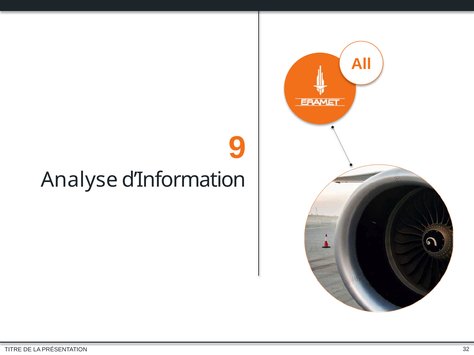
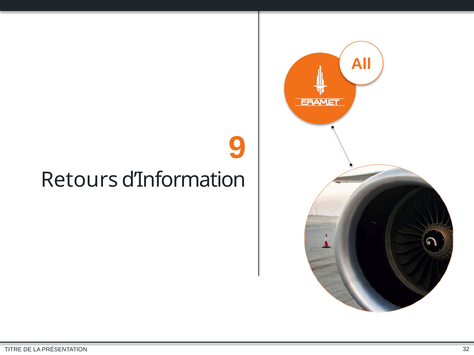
Analyse: Analyse -> Retours (79, 180)
